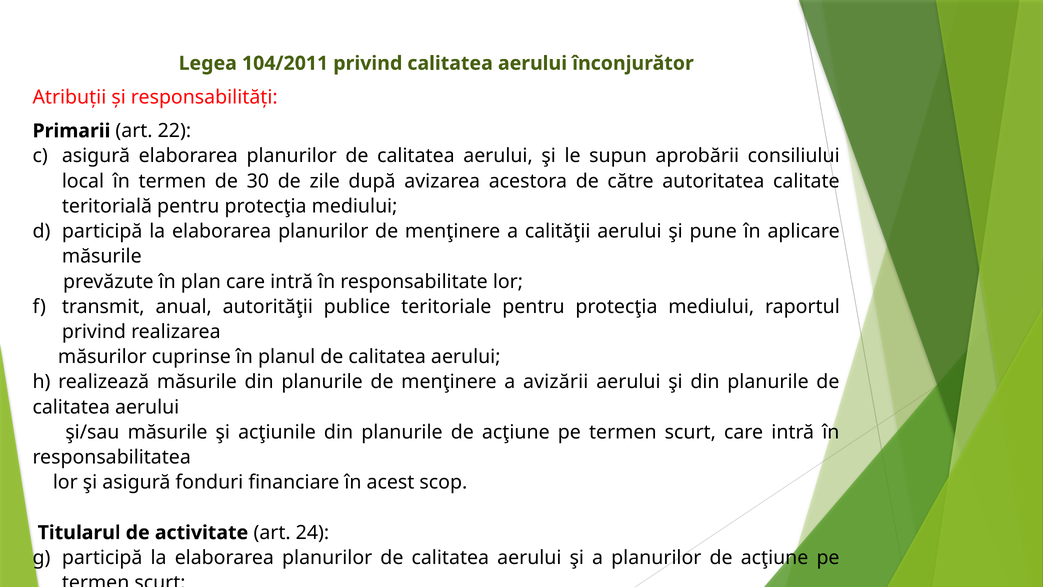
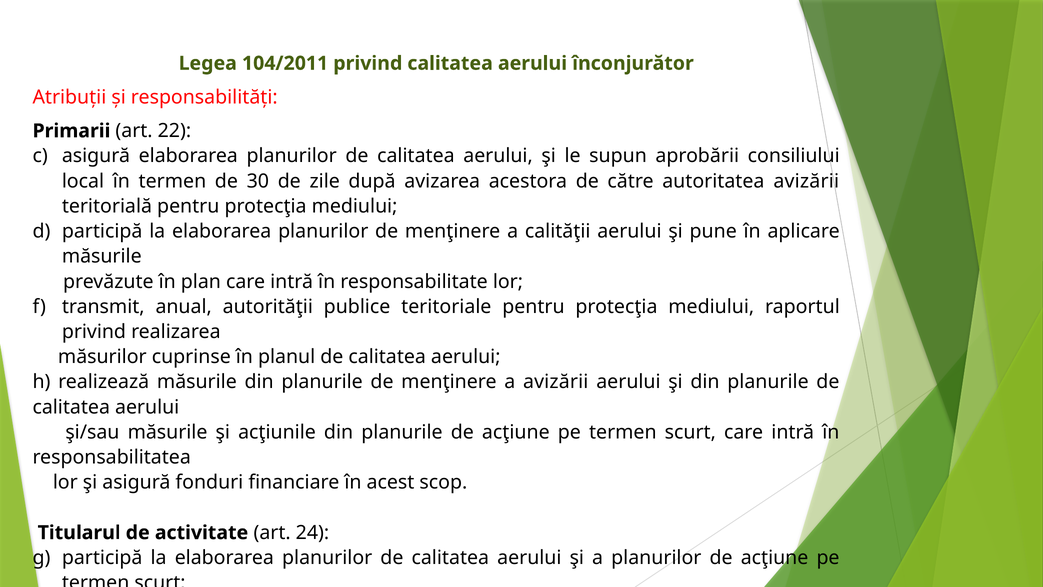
autoritatea calitate: calitate -> avizării (806, 181)
